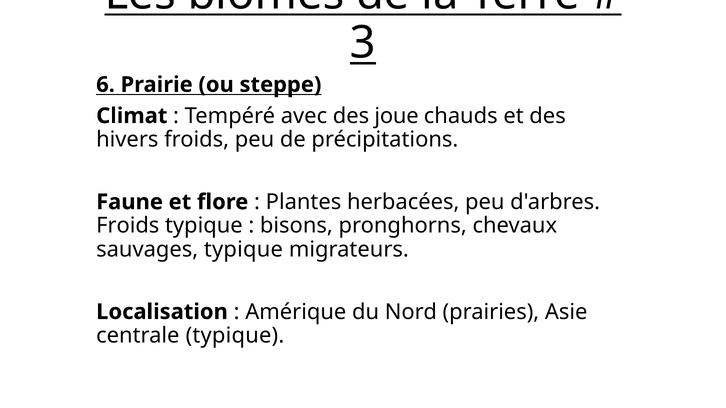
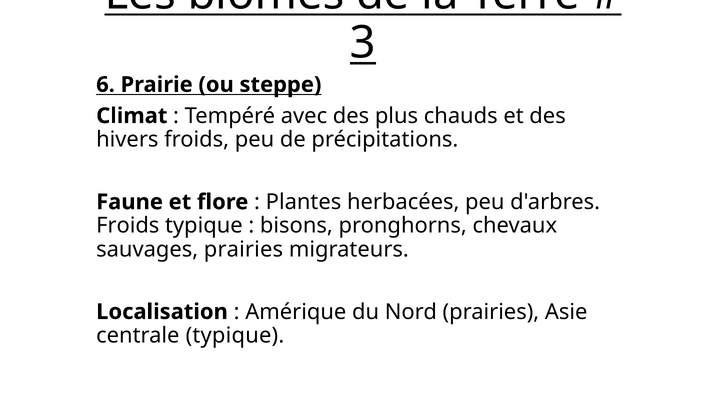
joue: joue -> plus (396, 116)
sauvages typique: typique -> prairies (243, 250)
